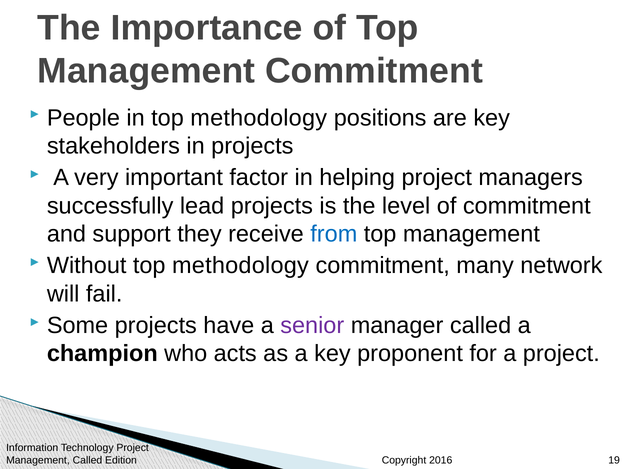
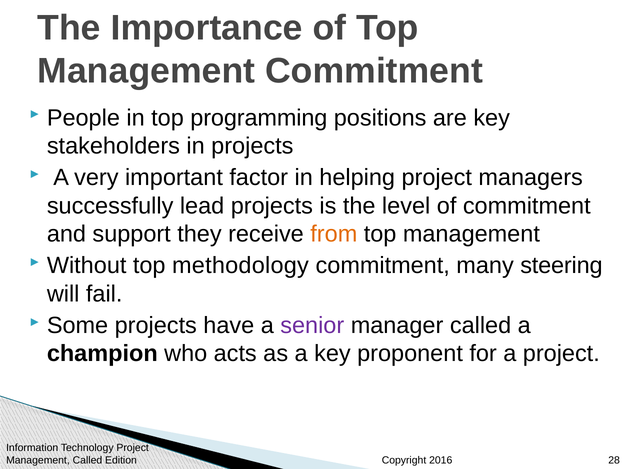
in top methodology: methodology -> programming (259, 118)
from colour: blue -> orange (334, 234)
network: network -> steering (561, 266)
19: 19 -> 28 (614, 461)
